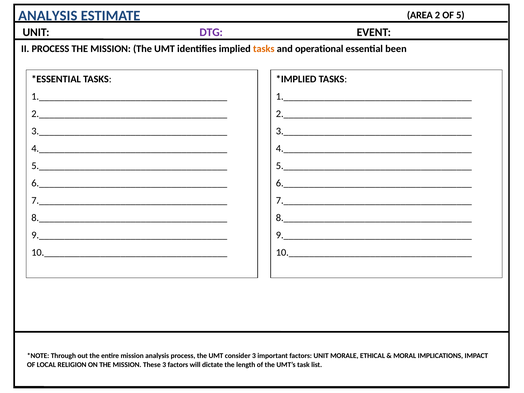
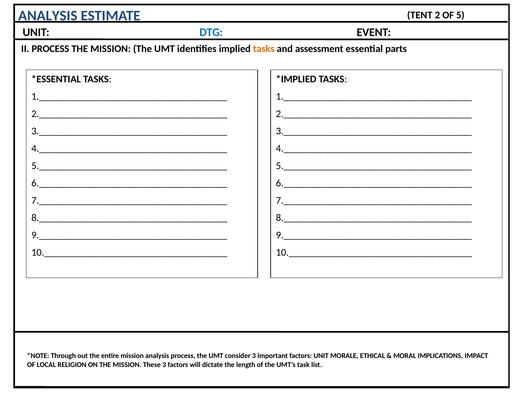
AREA: AREA -> TENT (420, 15)
DTG colour: purple -> blue (211, 32)
operational: operational -> assessment (319, 49)
been: been -> parts (396, 49)
